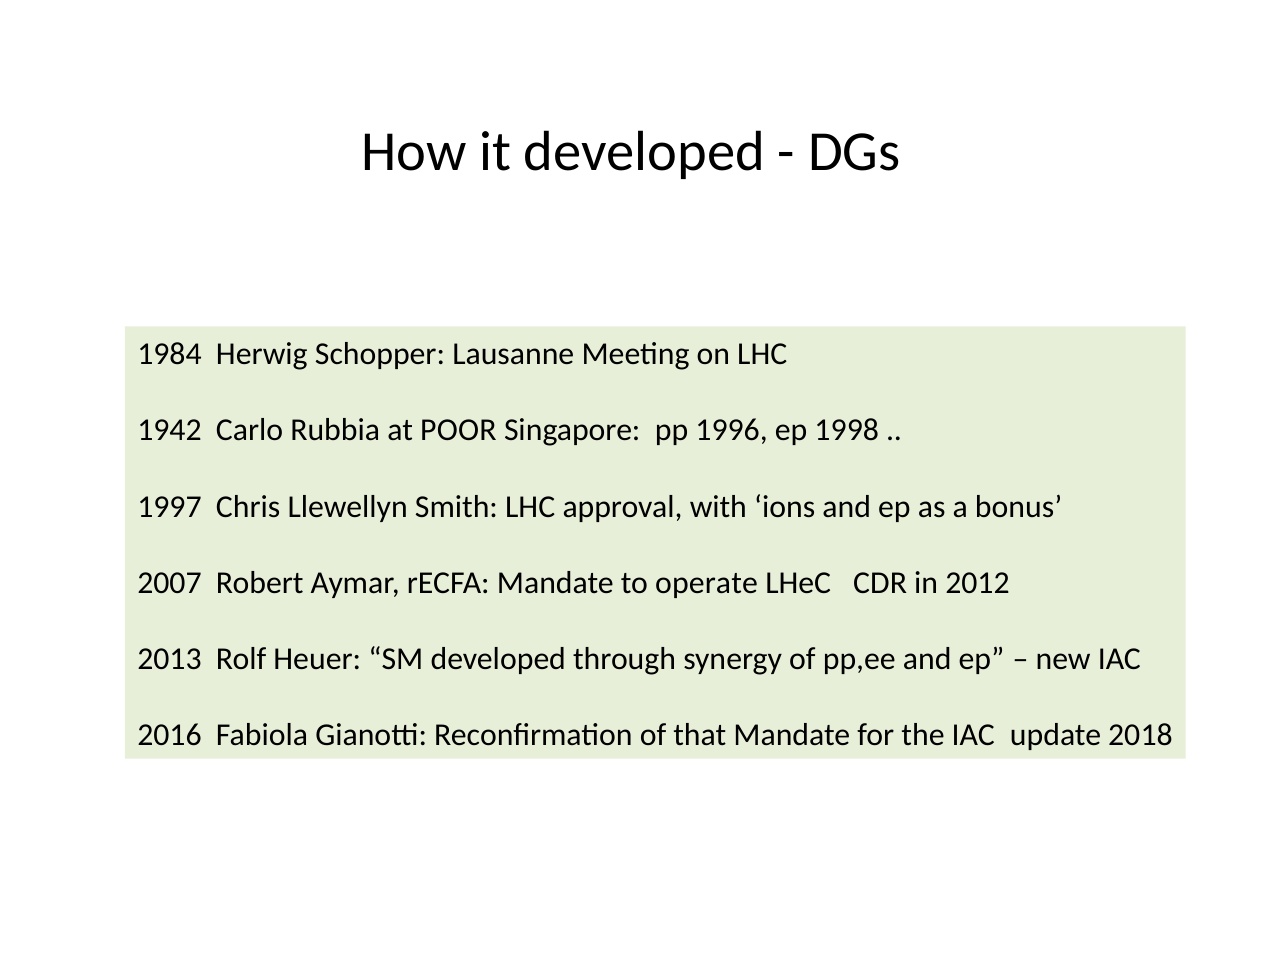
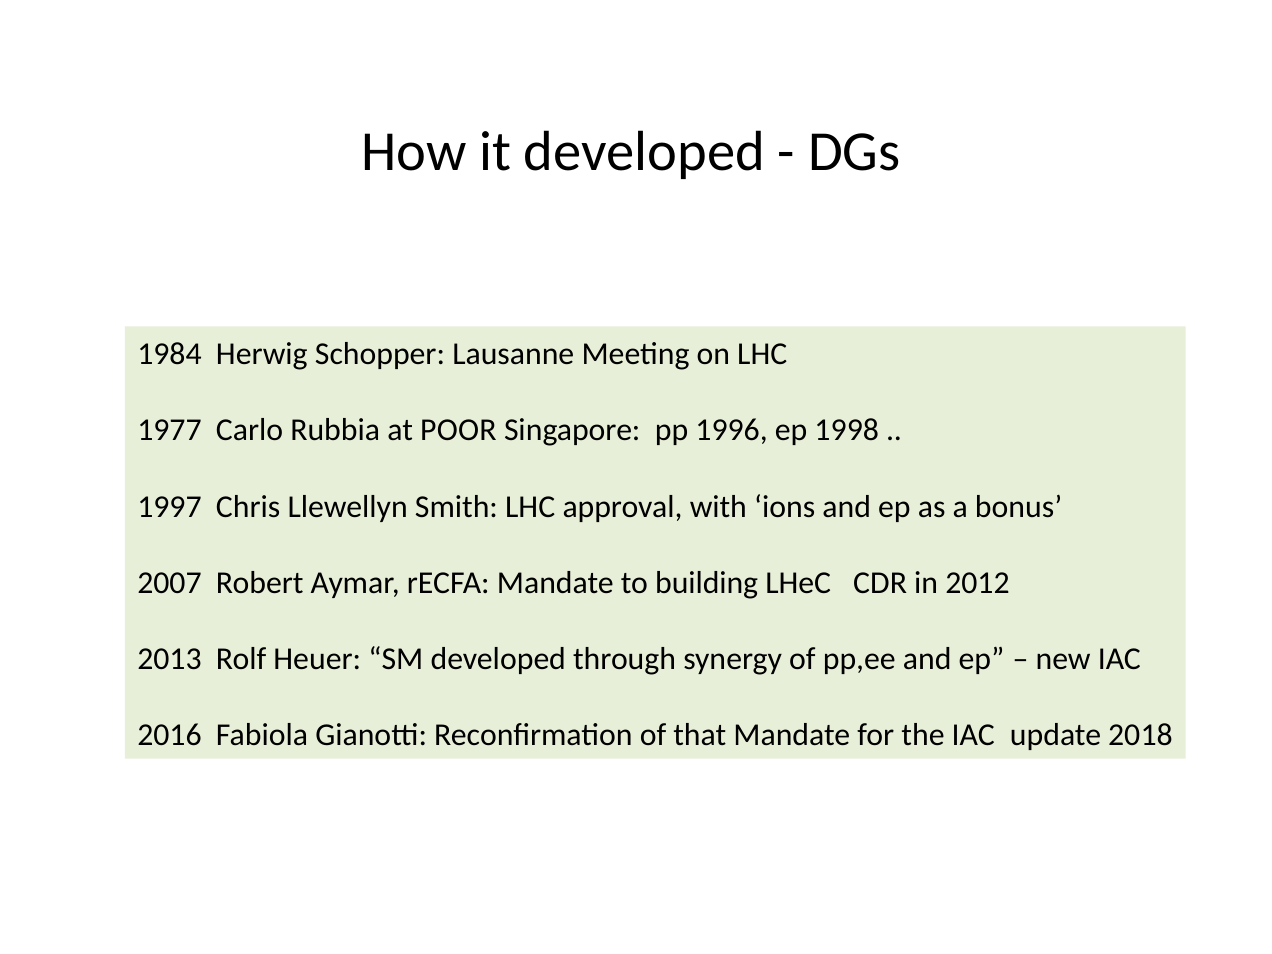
1942: 1942 -> 1977 (169, 430)
operate: operate -> building (707, 583)
